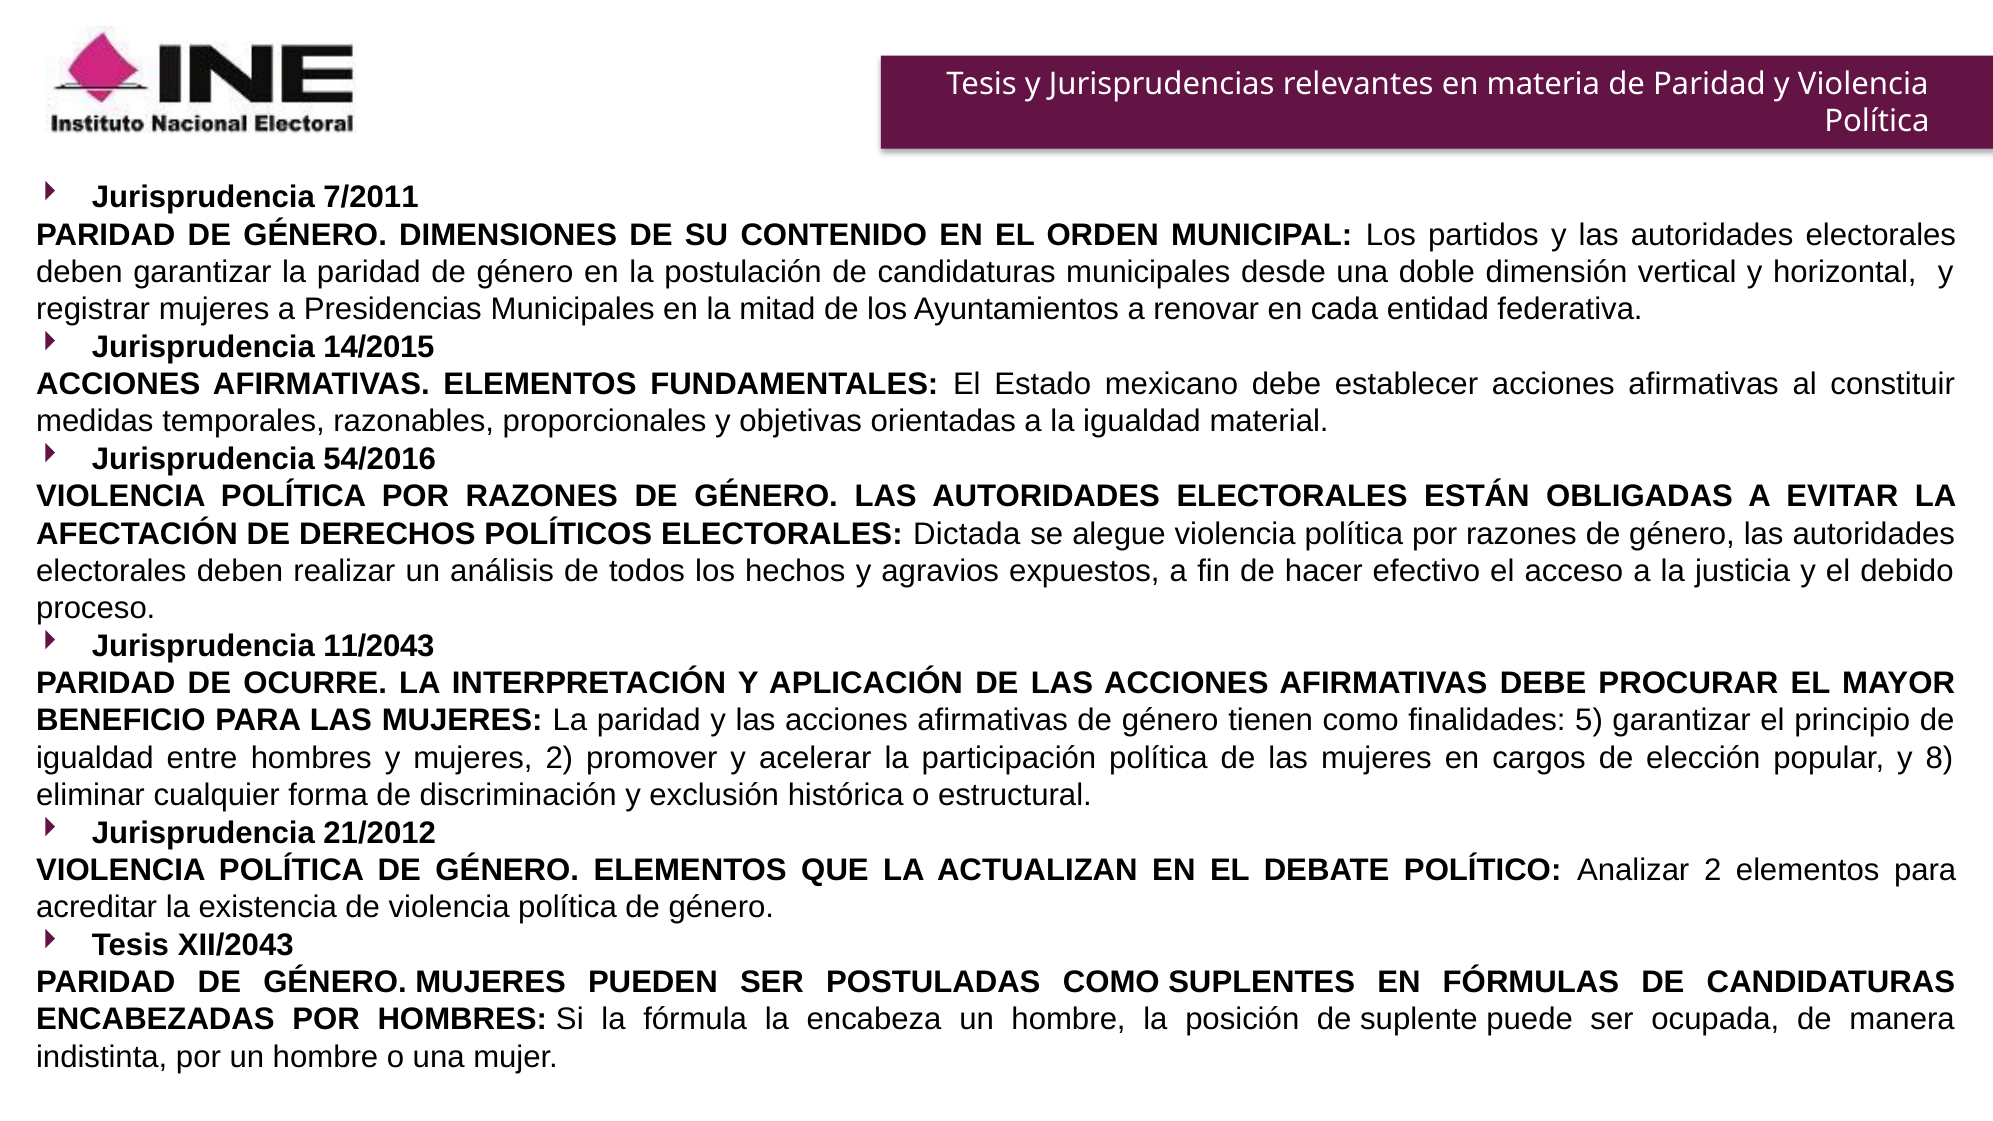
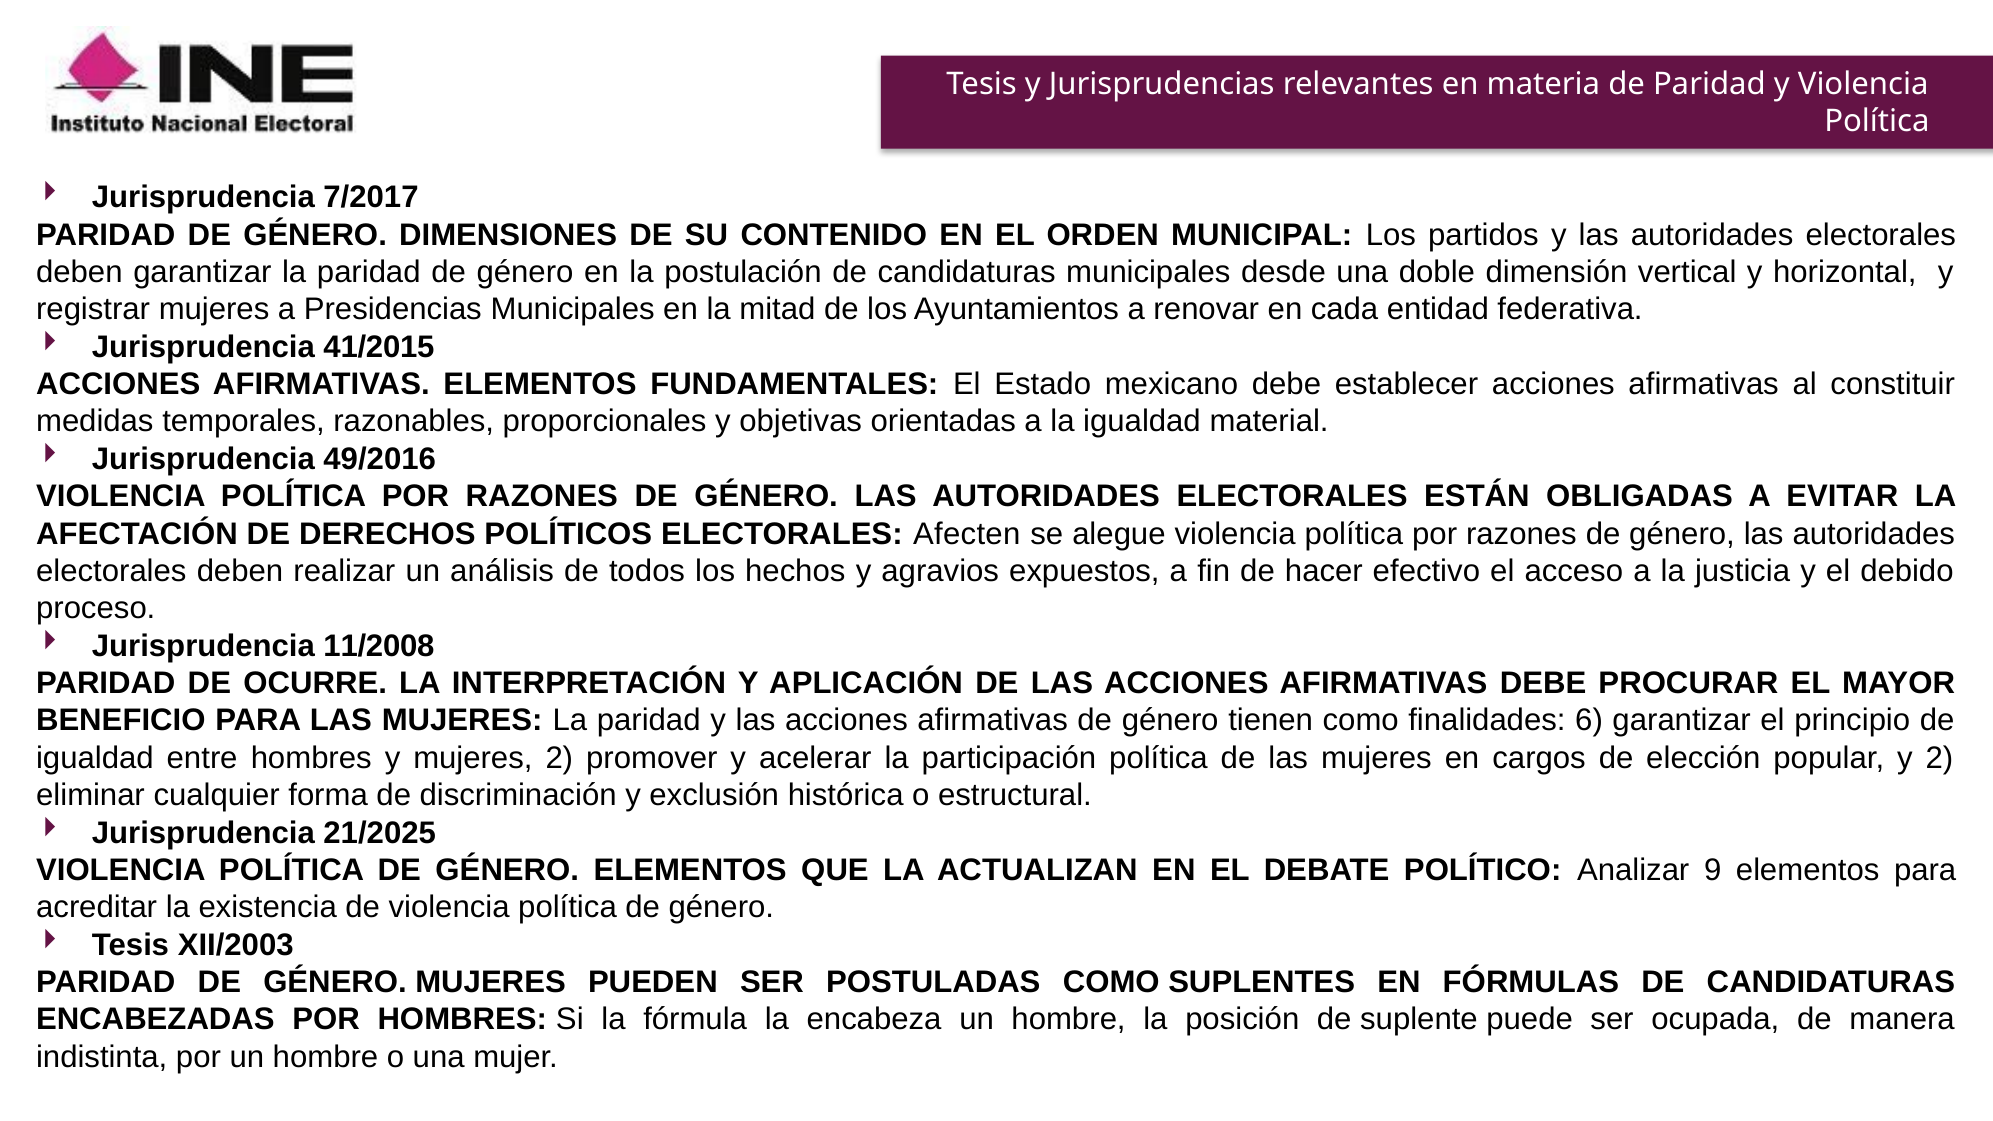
7/2011: 7/2011 -> 7/2017 (371, 198)
14/2015: 14/2015 -> 41/2015 (379, 347)
54/2016: 54/2016 -> 49/2016 (380, 459)
Dictada: Dictada -> Afecten (967, 534)
11/2043: 11/2043 -> 11/2008 (379, 646)
5: 5 -> 6 (1589, 721)
y 8: 8 -> 2 (1939, 758)
21/2012: 21/2012 -> 21/2025 (380, 833)
Analizar 2: 2 -> 9 (1713, 870)
XII/2043: XII/2043 -> XII/2003 (236, 945)
